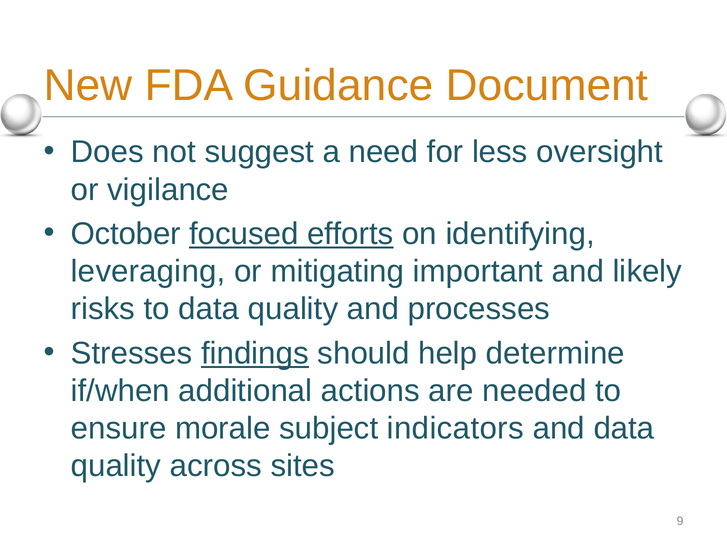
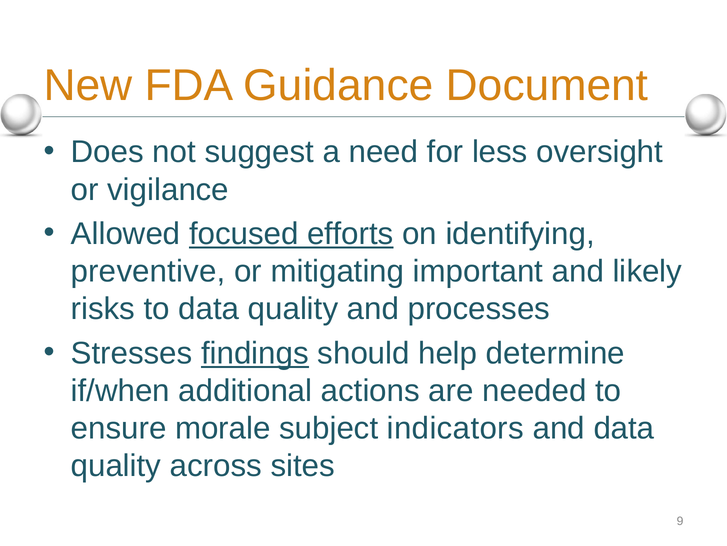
October: October -> Allowed (126, 233)
leveraging: leveraging -> preventive (148, 271)
